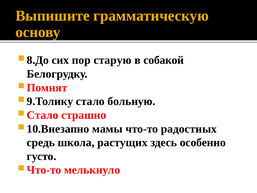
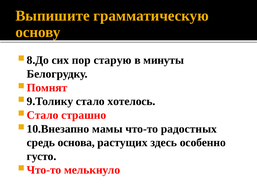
собакой: собакой -> минуты (164, 60)
больную: больную -> хотелось (131, 101)
школа: школа -> основа (76, 142)
